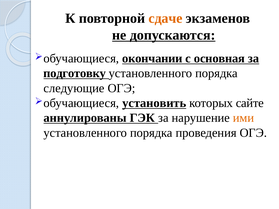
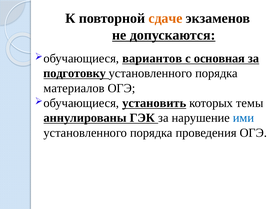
окончании: окончании -> вариантов (152, 59)
следующие: следующие -> материалов (74, 88)
сайте: сайте -> темы (250, 103)
ими colour: orange -> blue (244, 118)
